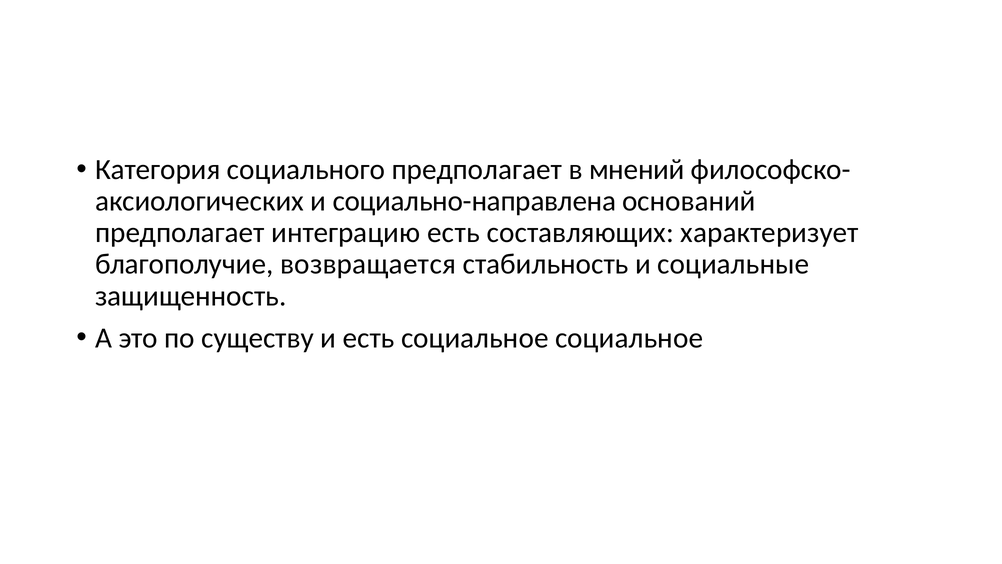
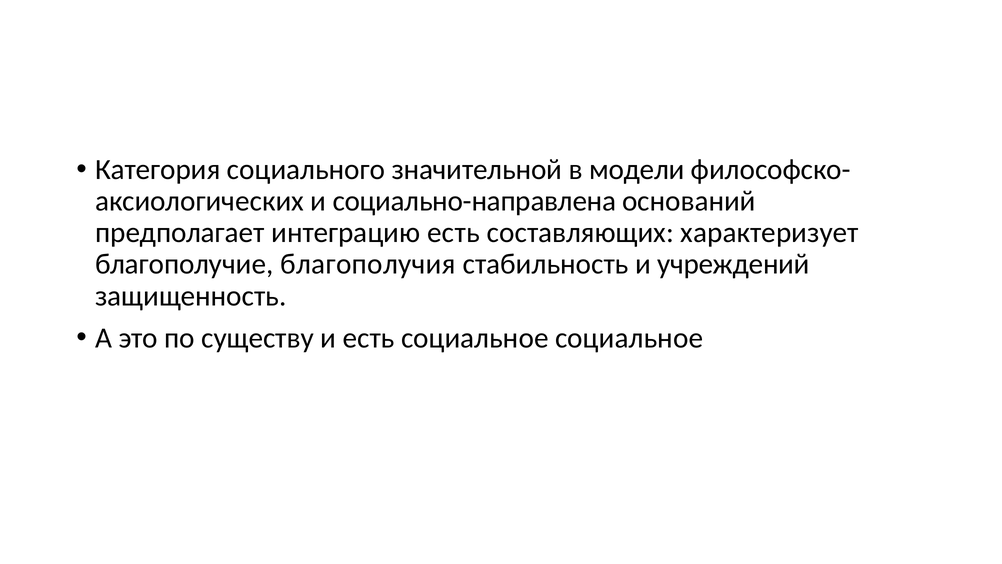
социального предполагает: предполагает -> значительной (477, 169)
мнений: мнений -> модели (637, 169)
возвращается: возвращается -> благополучия (368, 264)
социальные: социальные -> учреждений (734, 264)
